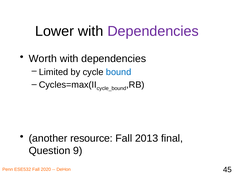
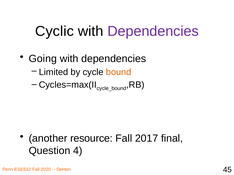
Lower: Lower -> Cyclic (54, 31)
Worth: Worth -> Going (43, 59)
bound colour: blue -> orange (119, 72)
2013: 2013 -> 2017 (147, 139)
9: 9 -> 4 (78, 151)
